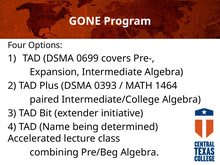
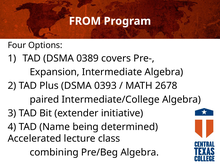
GONE: GONE -> FROM (85, 21)
0699: 0699 -> 0389 (88, 58)
1464: 1464 -> 2678 (166, 86)
